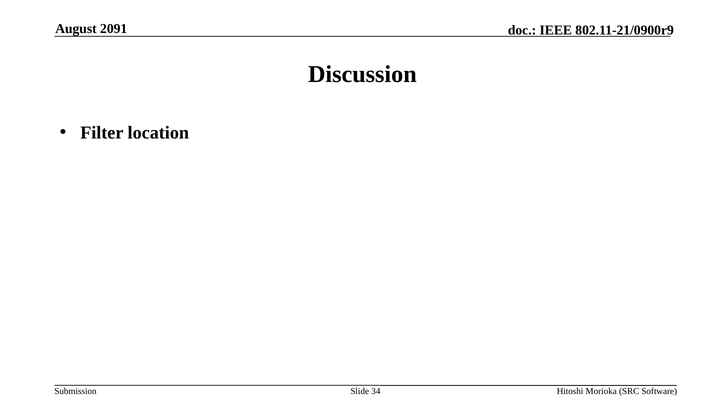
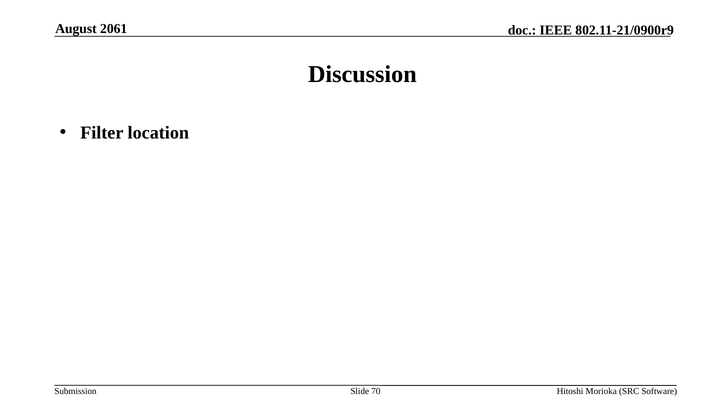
2091: 2091 -> 2061 (114, 29)
34: 34 -> 70 (376, 391)
